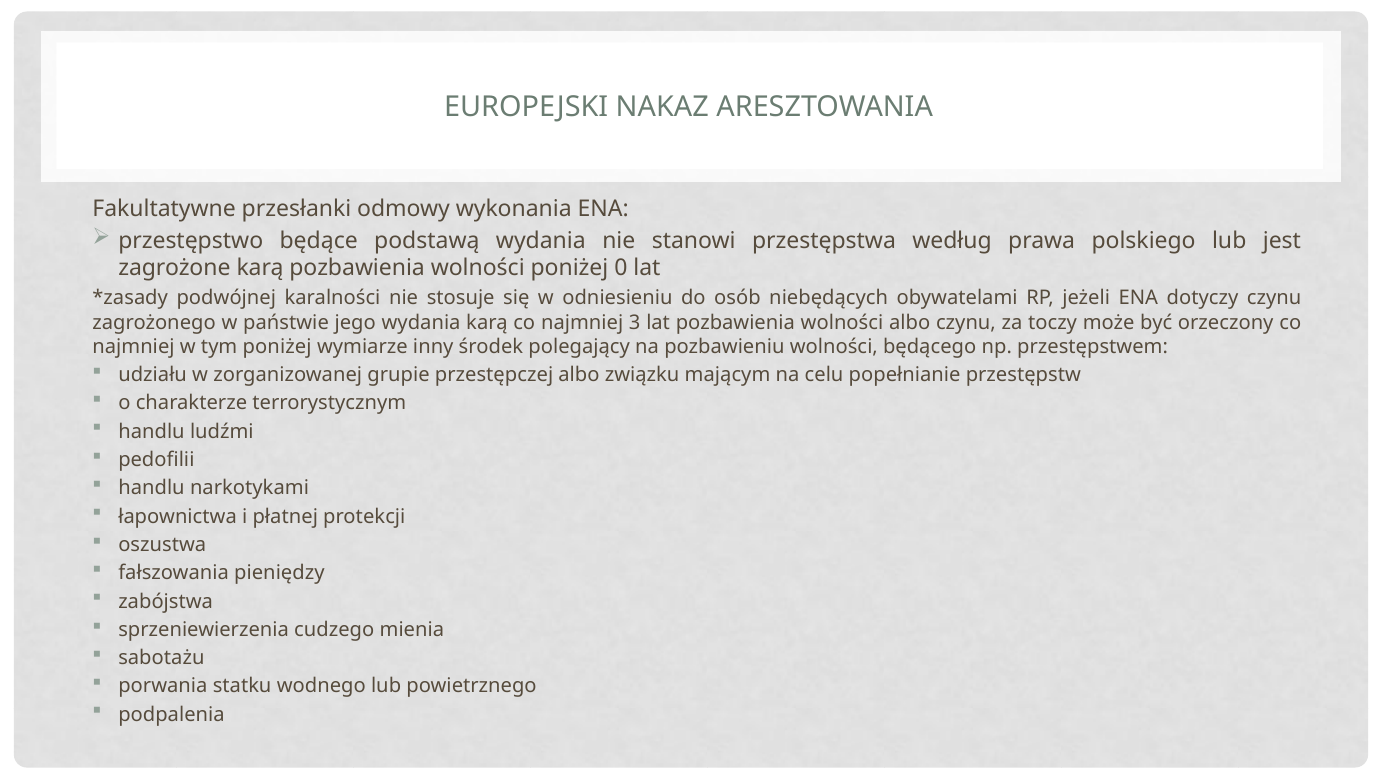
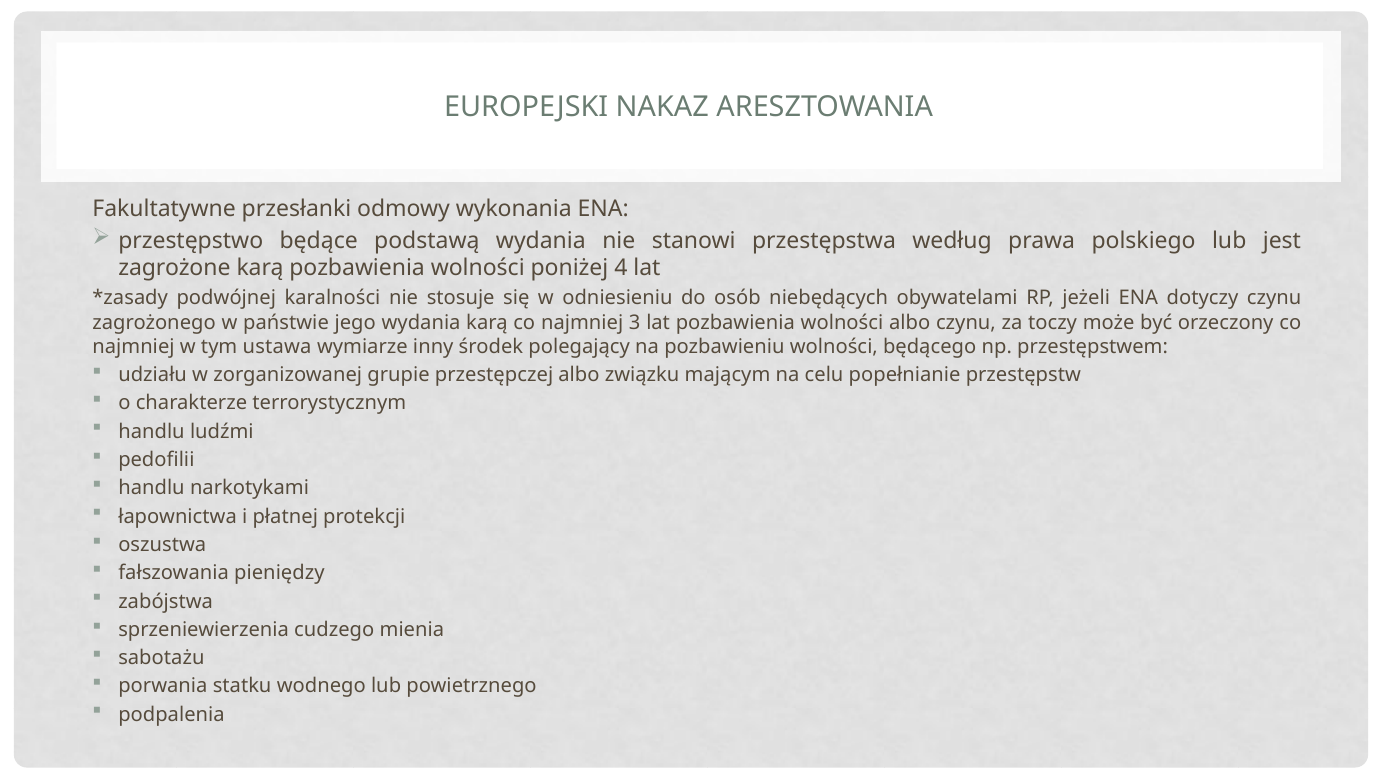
0: 0 -> 4 (621, 268)
tym poniżej: poniżej -> ustawa (277, 346)
